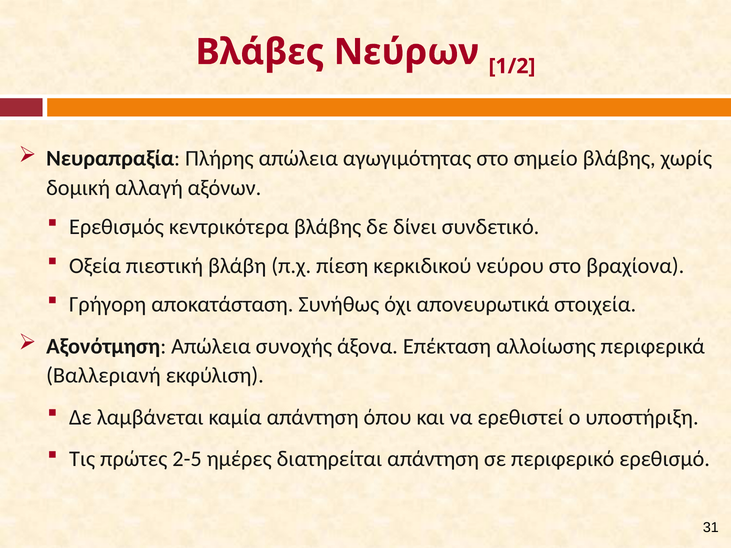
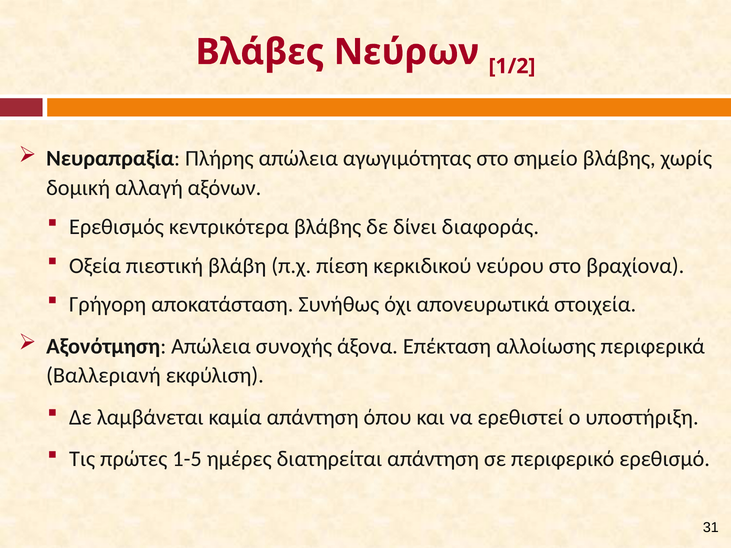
συνδετικό: συνδετικό -> διαφοράς (490, 227)
2-5: 2-5 -> 1-5 (187, 459)
